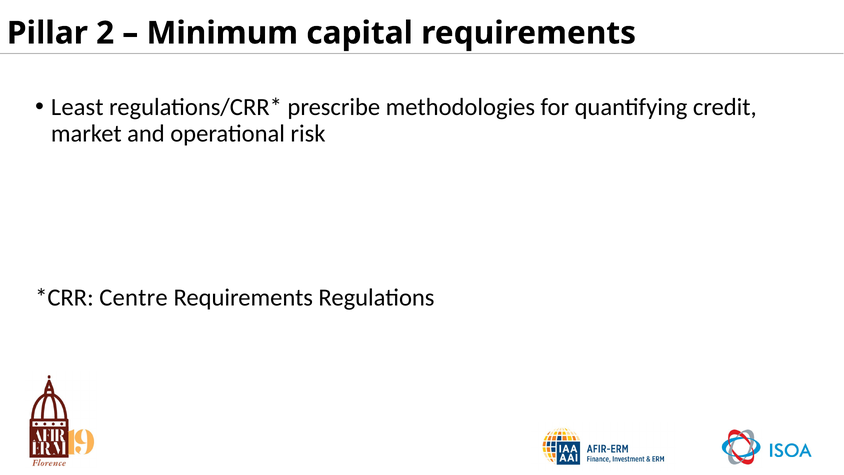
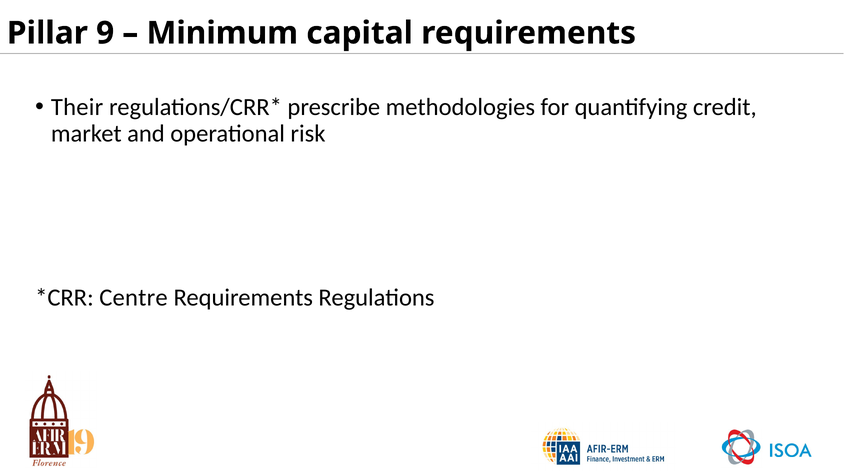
2: 2 -> 9 (105, 33)
Least: Least -> Their (77, 107)
